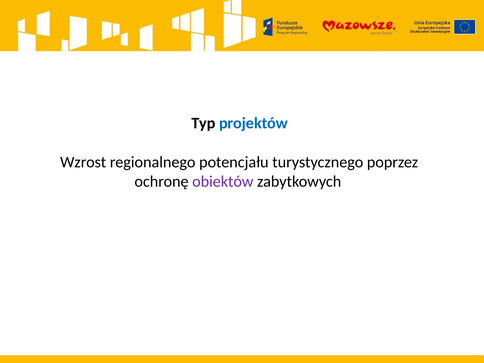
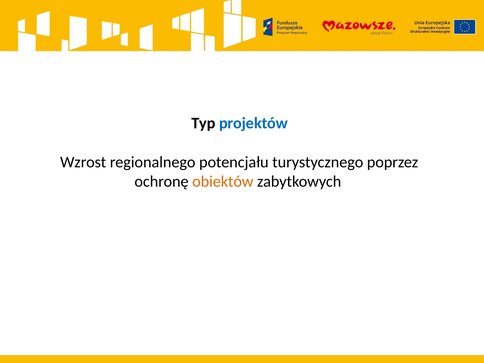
obiektów colour: purple -> orange (223, 181)
